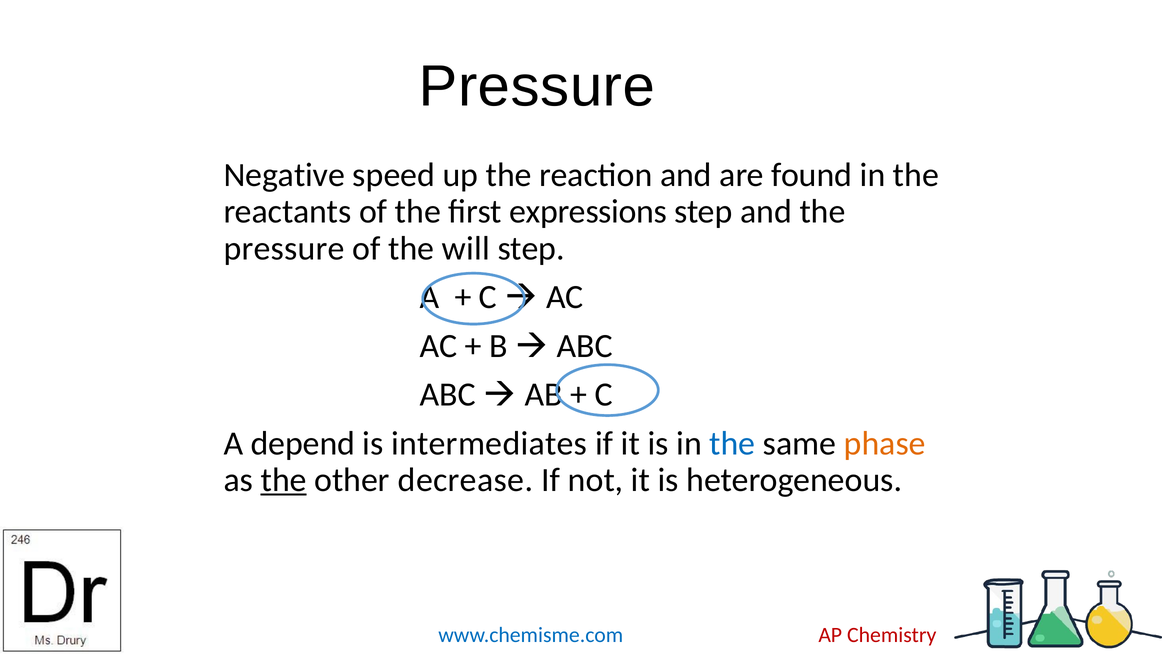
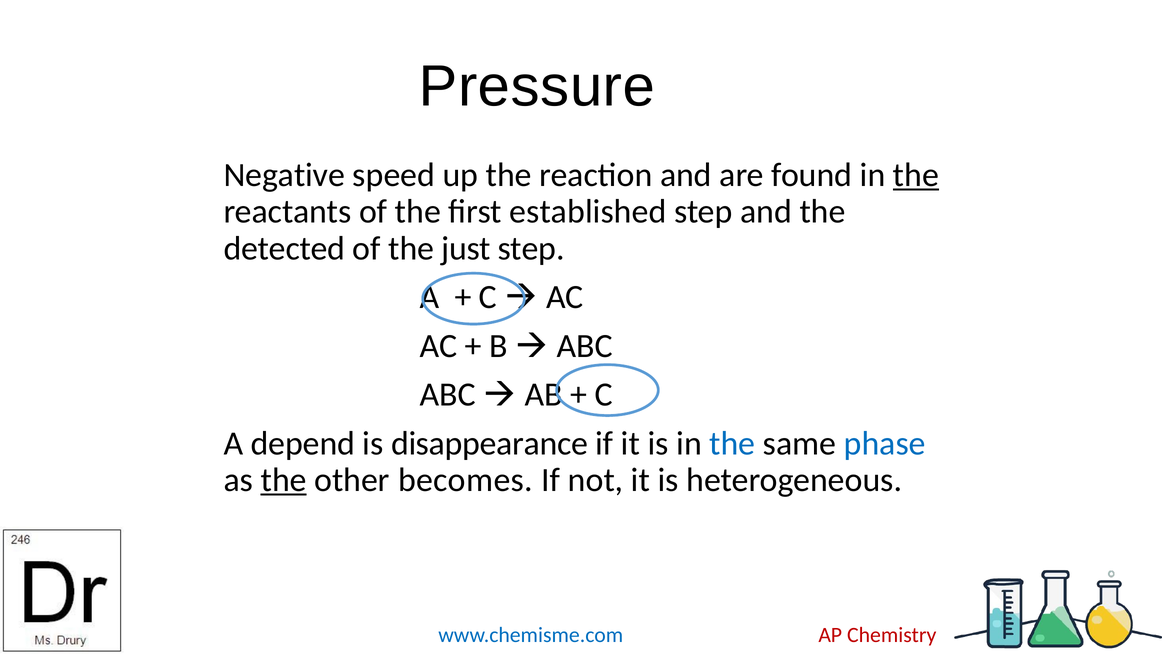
the underline: none -> present (916, 175)
expressions: expressions -> established (588, 212)
pressure: pressure -> detected (284, 248)
will: will -> just (466, 248)
intermediates: intermediates -> disappearance (489, 443)
phase colour: orange -> blue (885, 443)
decrease: decrease -> becomes (465, 480)
